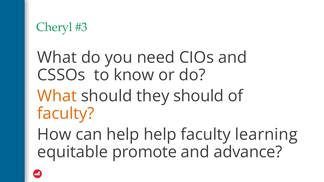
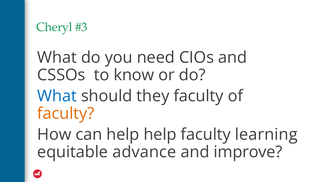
What colour: orange -> blue (57, 96)
they should: should -> faculty (199, 96)
promote: promote -> advance (144, 152)
advance: advance -> improve (248, 152)
